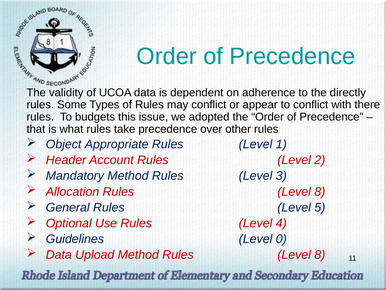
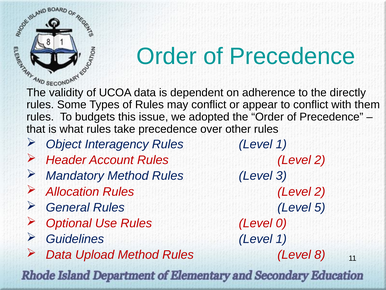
there: there -> them (367, 105)
Appropriate: Appropriate -> Interagency (117, 144)
Allocation Rules Level 8: 8 -> 2 (320, 191)
4: 4 -> 0 (281, 223)
Guidelines Level 0: 0 -> 1 (281, 239)
